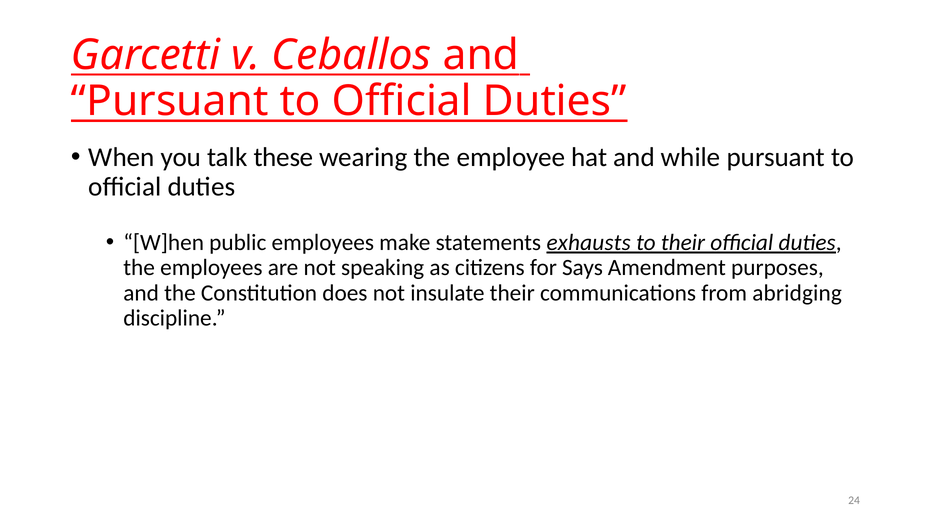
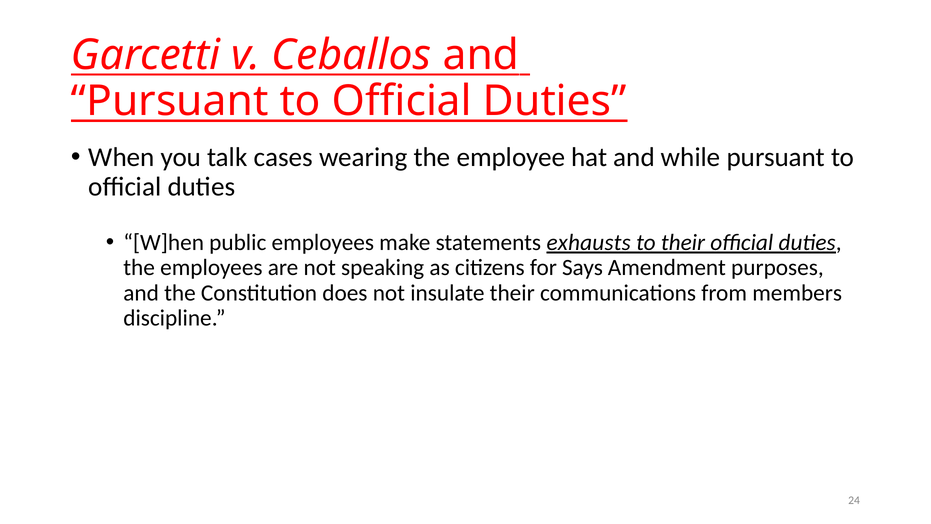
these: these -> cases (283, 157)
abridging: abridging -> members (797, 293)
